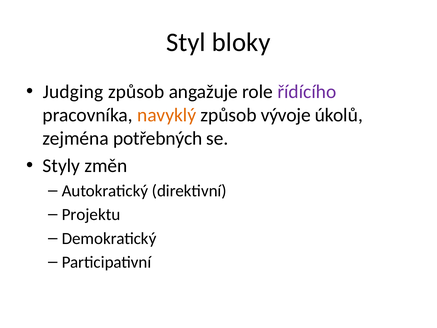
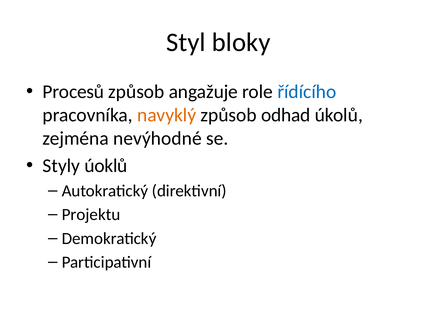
Judging: Judging -> Procesů (73, 92)
řídícího colour: purple -> blue (307, 92)
vývoje: vývoje -> odhad (286, 115)
potřebných: potřebných -> nevýhodné (157, 138)
změn: změn -> úoklů (106, 165)
